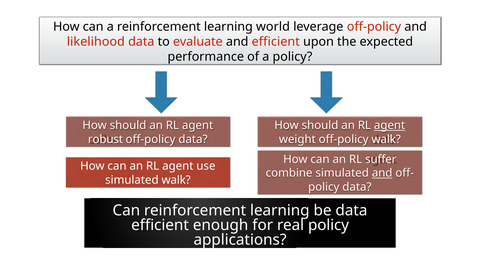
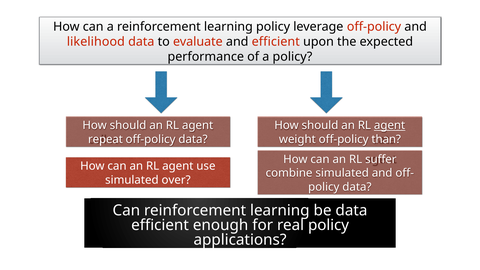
learning world: world -> policy (273, 27)
robust: robust -> repeat (105, 139)
off-policy walk: walk -> than (386, 139)
and underline: present -> none (382, 173)
simulated walk: walk -> over (176, 180)
